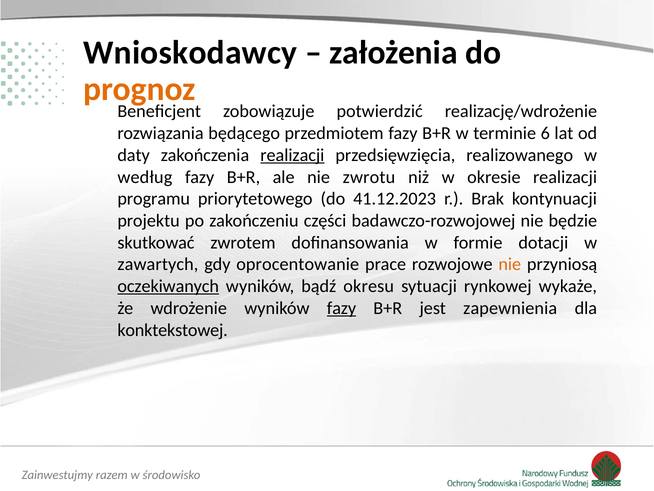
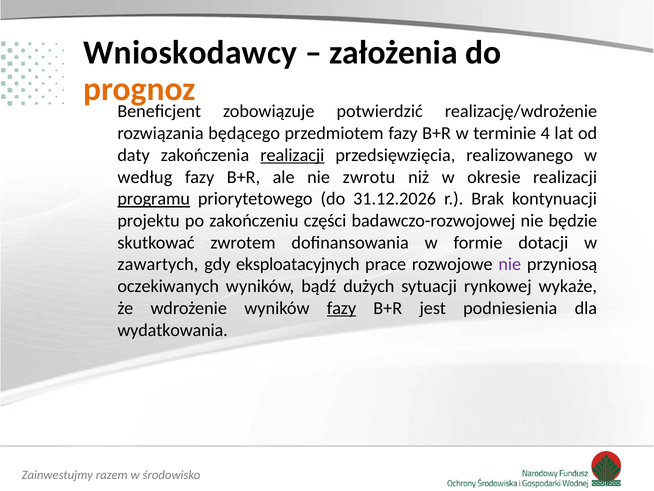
6: 6 -> 4 (545, 133)
programu underline: none -> present (154, 199)
41.12.2023: 41.12.2023 -> 31.12.2026 (395, 199)
oprocentowanie: oprocentowanie -> eksploatacyjnych (298, 264)
nie colour: orange -> purple (510, 264)
oczekiwanych underline: present -> none (168, 286)
okresu: okresu -> dużych (369, 286)
zapewnienia: zapewnienia -> podniesienia (510, 308)
konktekstowej: konktekstowej -> wydatkowania (173, 330)
